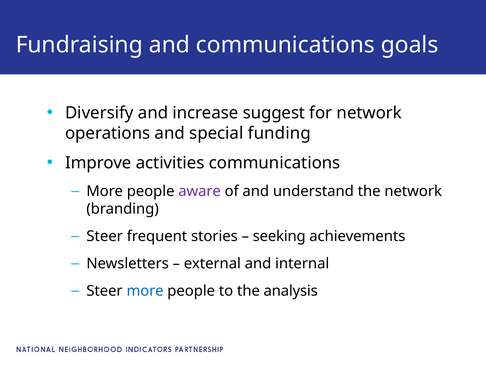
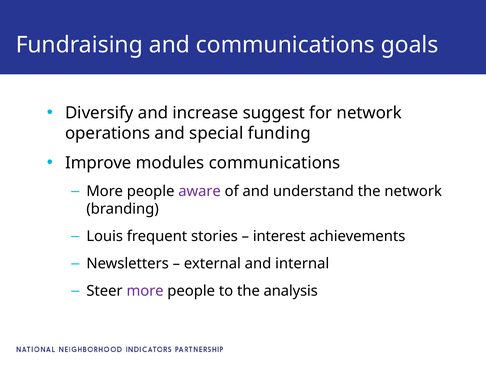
activities: activities -> modules (170, 163)
Steer: Steer -> Louis (105, 236)
seeking: seeking -> interest (279, 236)
more colour: blue -> purple (145, 291)
